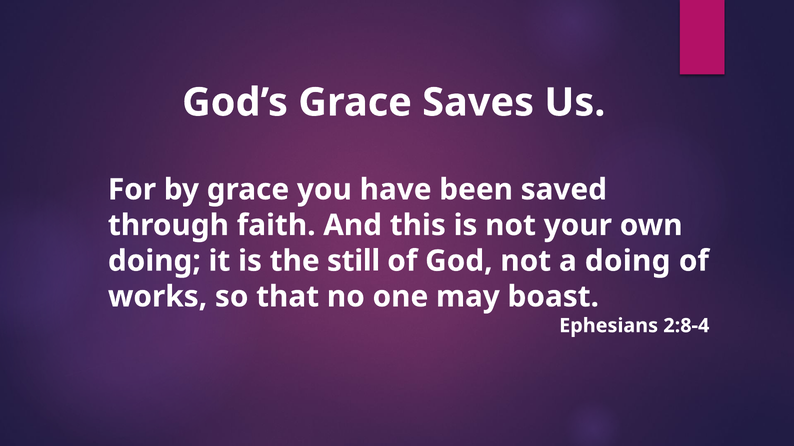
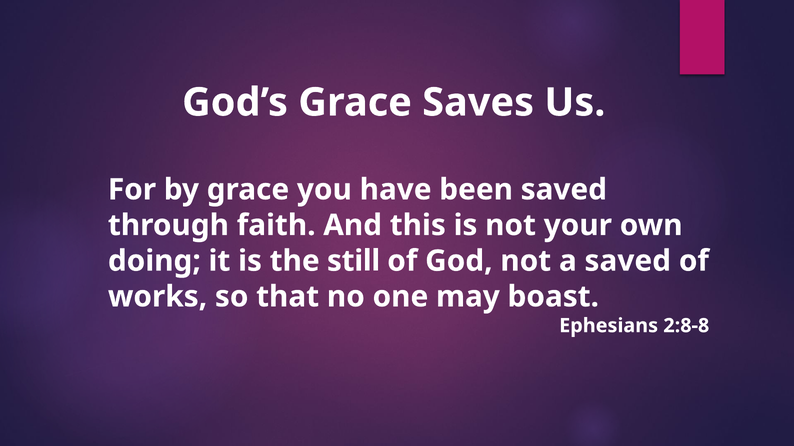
a doing: doing -> saved (628, 261)
2:8-4: 2:8-4 -> 2:8-8 (686, 326)
